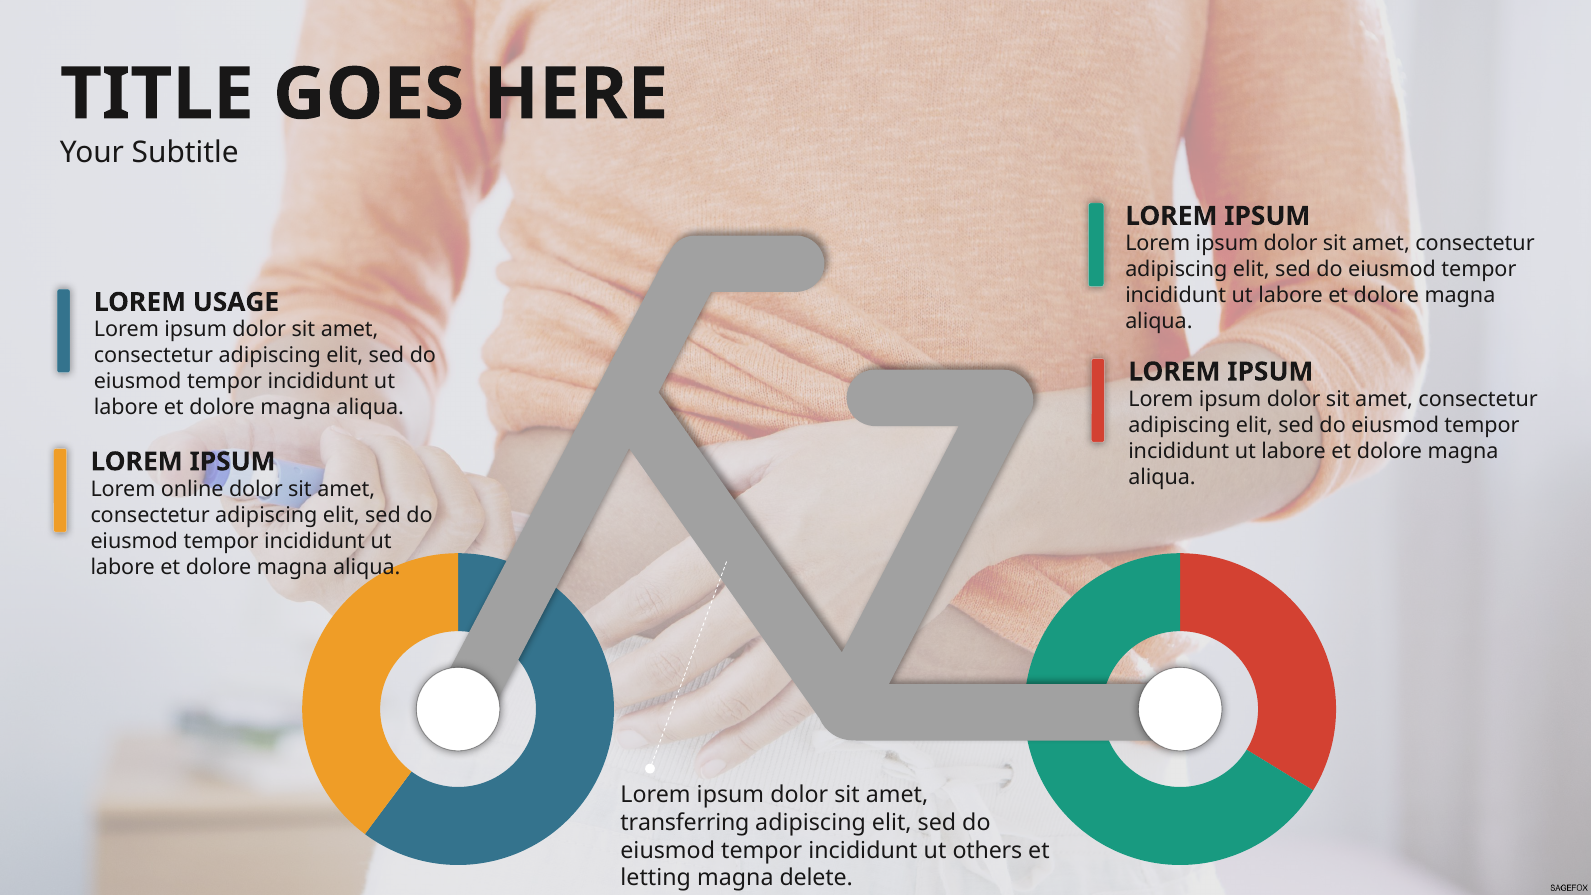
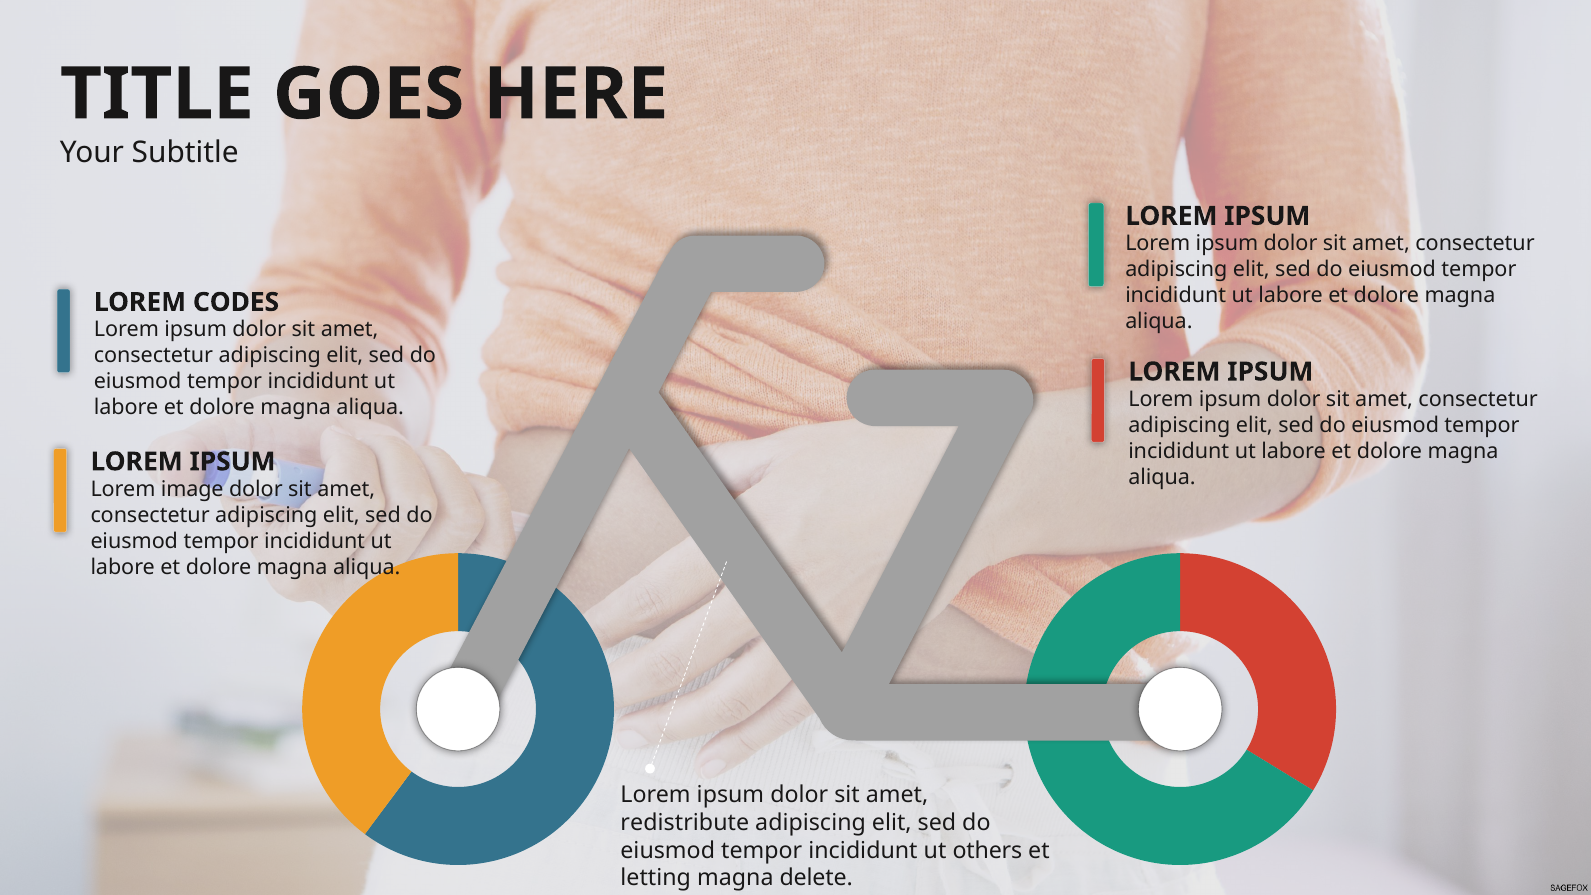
USAGE: USAGE -> CODES (236, 302)
online: online -> image (192, 489)
transferring: transferring -> redistribute (685, 822)
